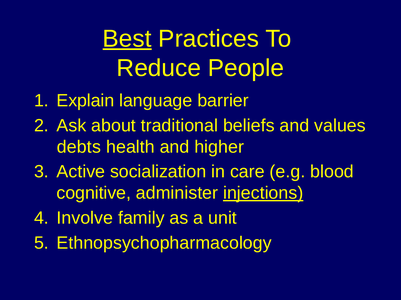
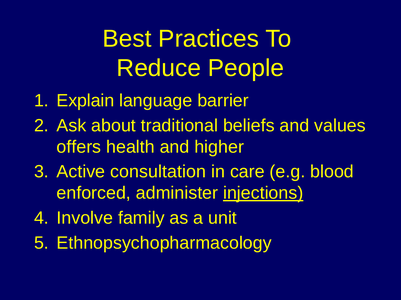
Best underline: present -> none (127, 39)
debts: debts -> offers (79, 147)
socialization: socialization -> consultation (158, 172)
cognitive: cognitive -> enforced (94, 194)
